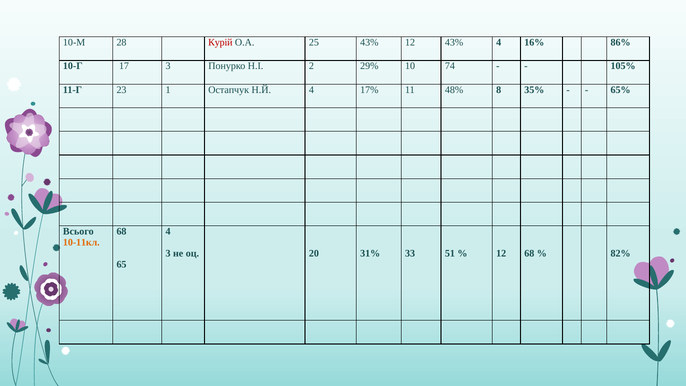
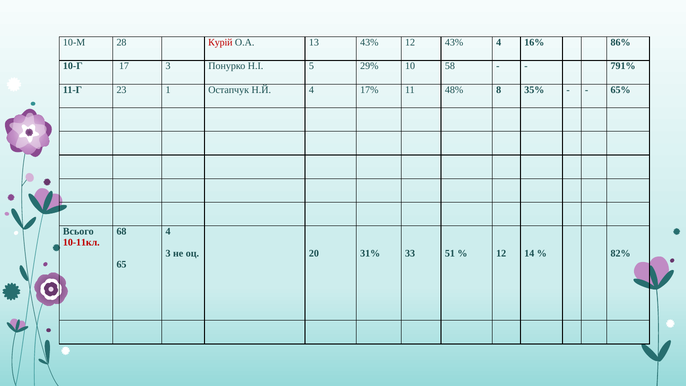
25: 25 -> 13 (314, 42)
2: 2 -> 5 (311, 66)
74: 74 -> 58 (450, 66)
105%: 105% -> 791% (623, 66)
10-11кл colour: orange -> red (81, 242)
12 68: 68 -> 14 (529, 254)
